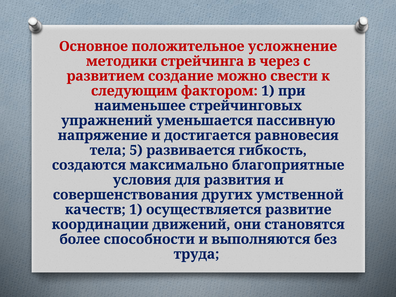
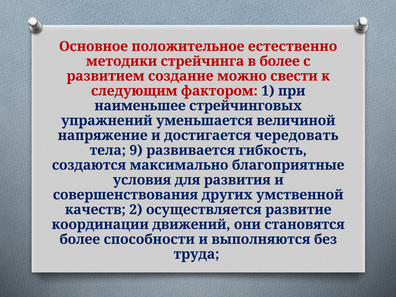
усложнение: усложнение -> естественно (293, 46)
в через: через -> более (280, 61)
пассивную: пассивную -> величиной (296, 121)
равновесия: равновесия -> чередовать (297, 135)
5: 5 -> 9 (136, 150)
качеств 1: 1 -> 2 (136, 210)
